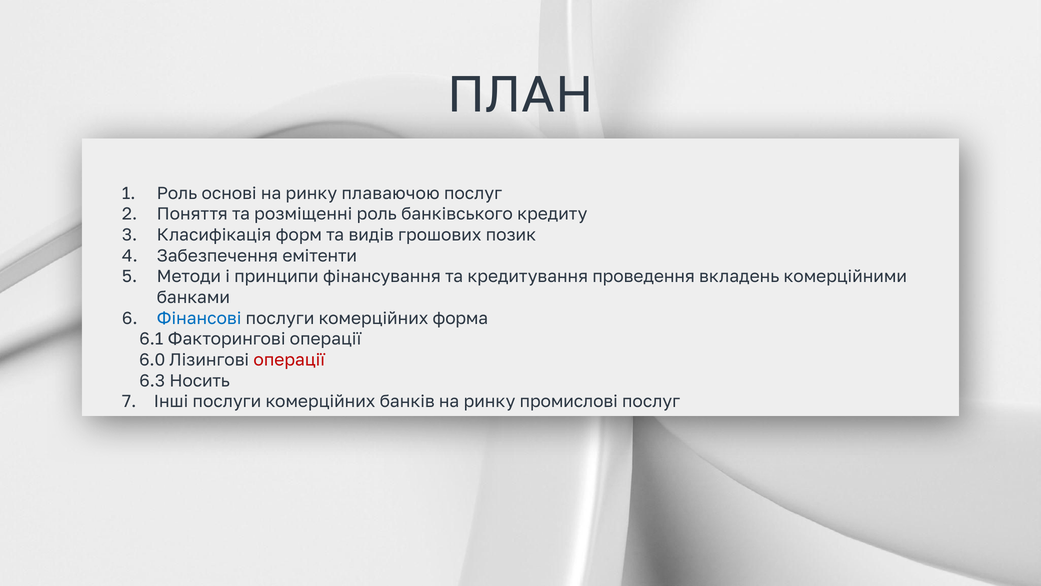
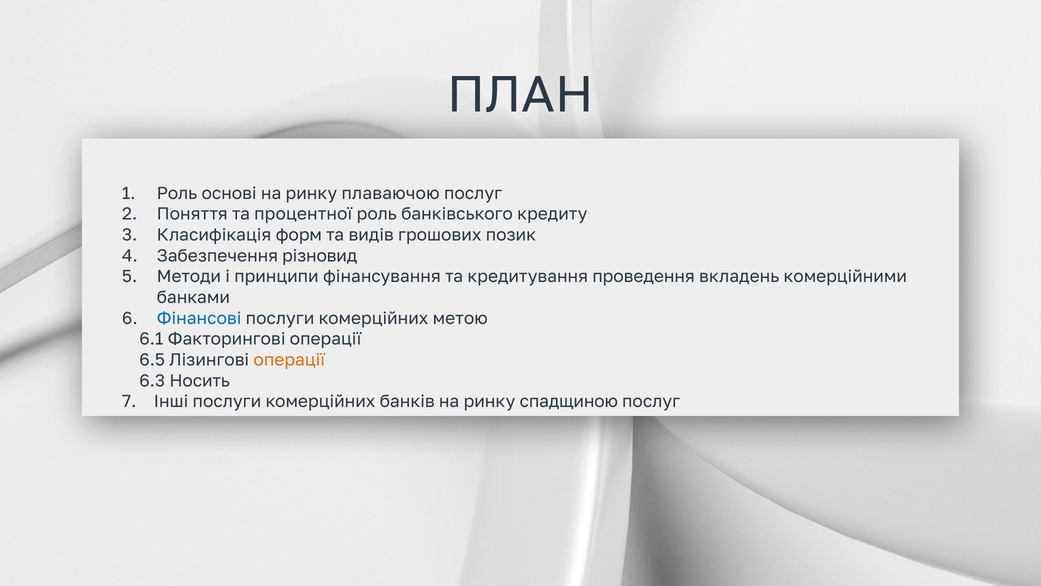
розміщенні: розміщенні -> процентної (303, 214)
емітенти: емітенти -> різновид (320, 256)
форма: форма -> метою (460, 318)
6.0: 6.0 -> 6.5 (152, 360)
операції colour: red -> orange (289, 360)
промислові: промислові -> спадщиною (569, 401)
